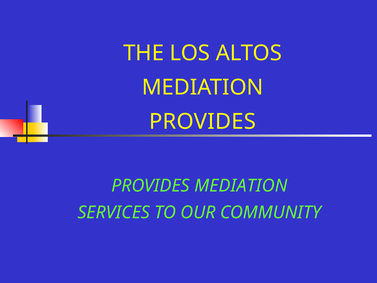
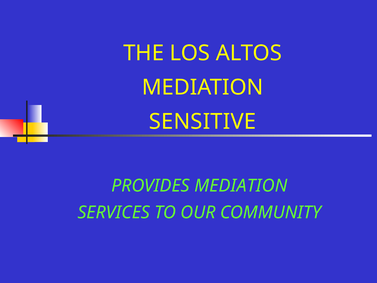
PROVIDES: PROVIDES -> SENSITIVE (202, 122)
